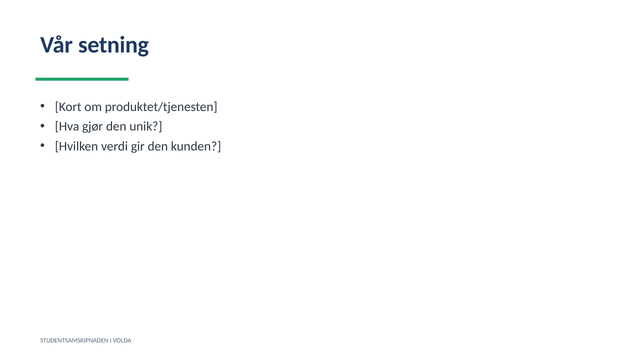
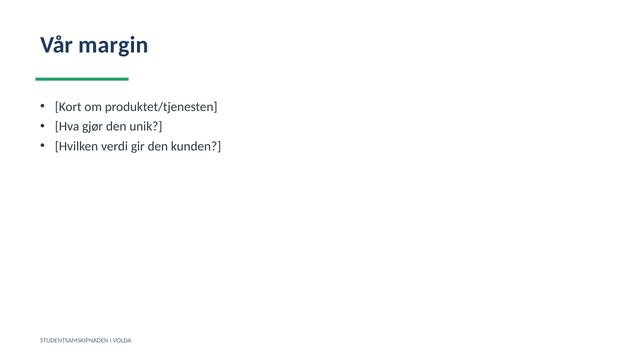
setning: setning -> margin (113, 45)
